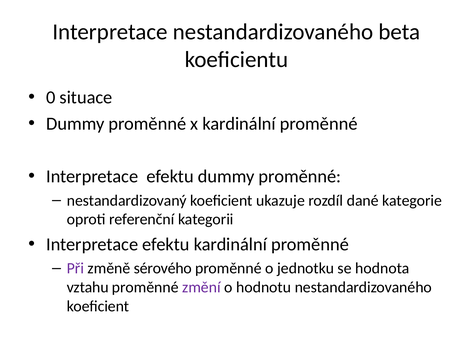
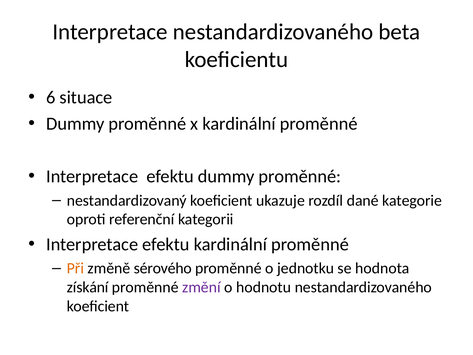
0: 0 -> 6 (51, 97)
Při colour: purple -> orange (75, 268)
vztahu: vztahu -> získání (88, 287)
